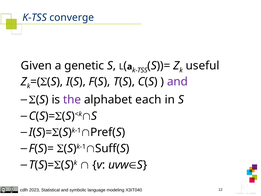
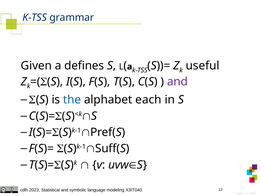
converge: converge -> grammar (72, 17)
genetic: genetic -> defines (84, 66)
the colour: purple -> blue (72, 100)
